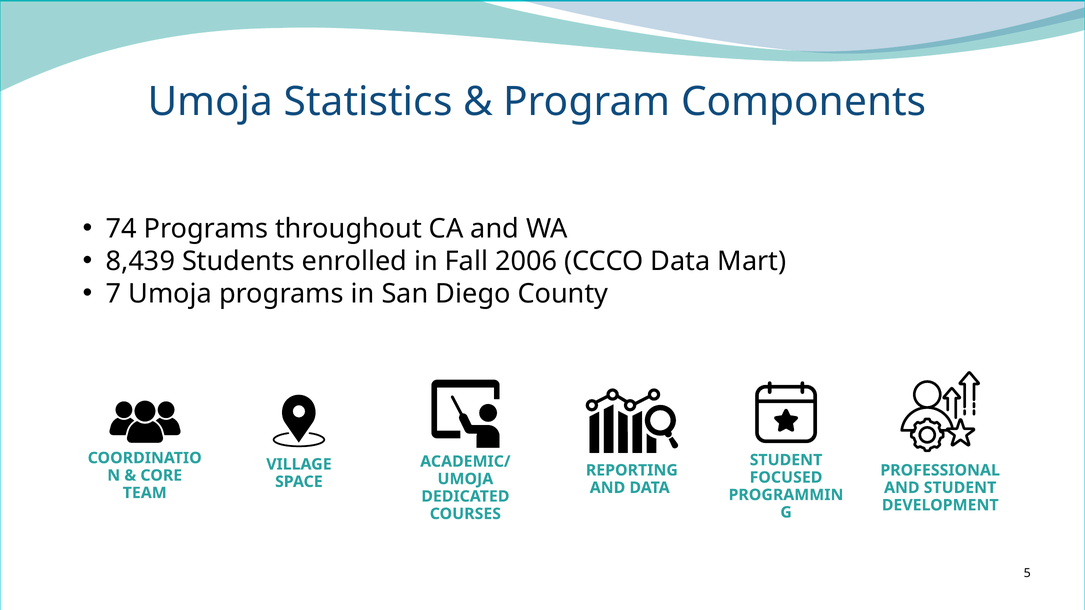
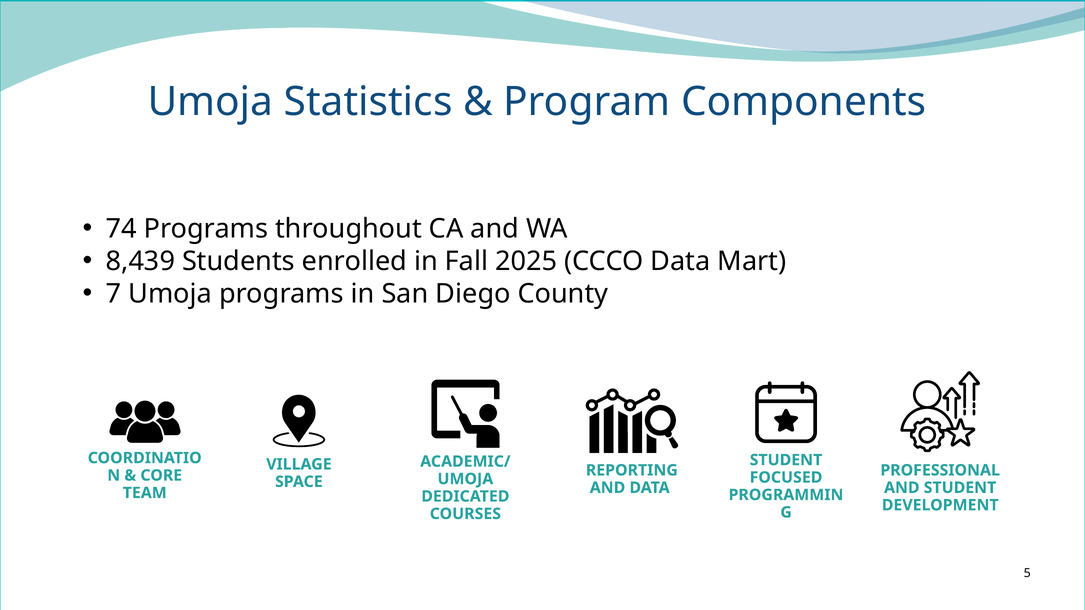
2006: 2006 -> 2025 (526, 261)
